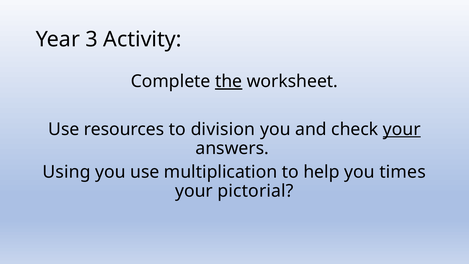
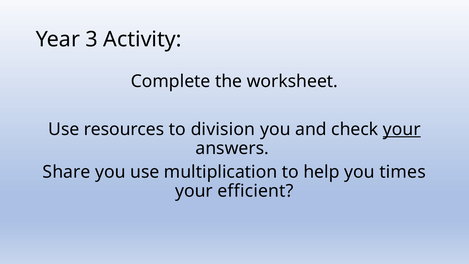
the underline: present -> none (229, 81)
Using: Using -> Share (67, 172)
pictorial: pictorial -> efficient (255, 191)
